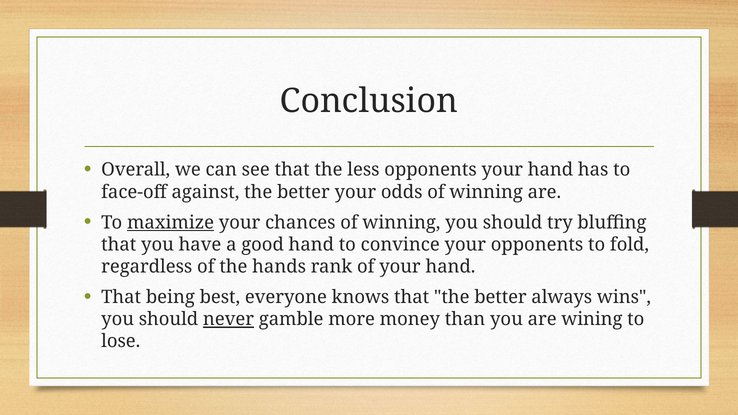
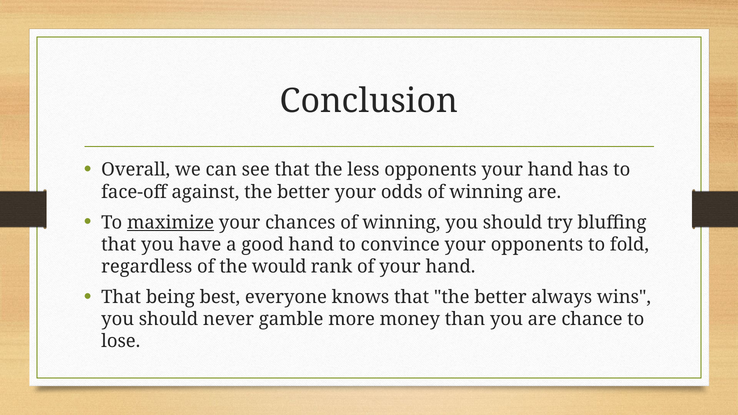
hands: hands -> would (279, 267)
never underline: present -> none (229, 319)
wining: wining -> chance (592, 319)
